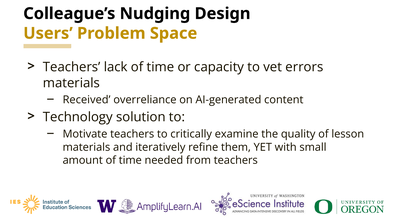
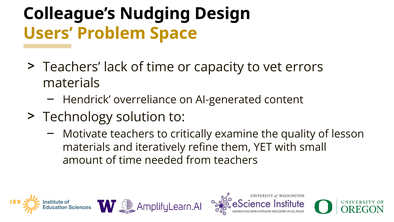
Received: Received -> Hendrick (87, 100)
